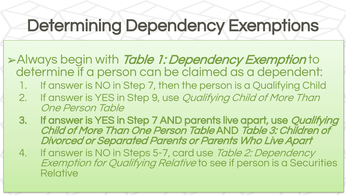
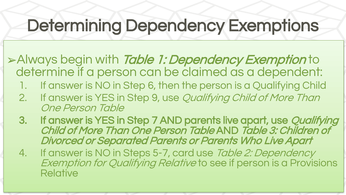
NO in Step 7: 7 -> 6 (152, 85)
Securities: Securities -> Provisions (314, 163)
